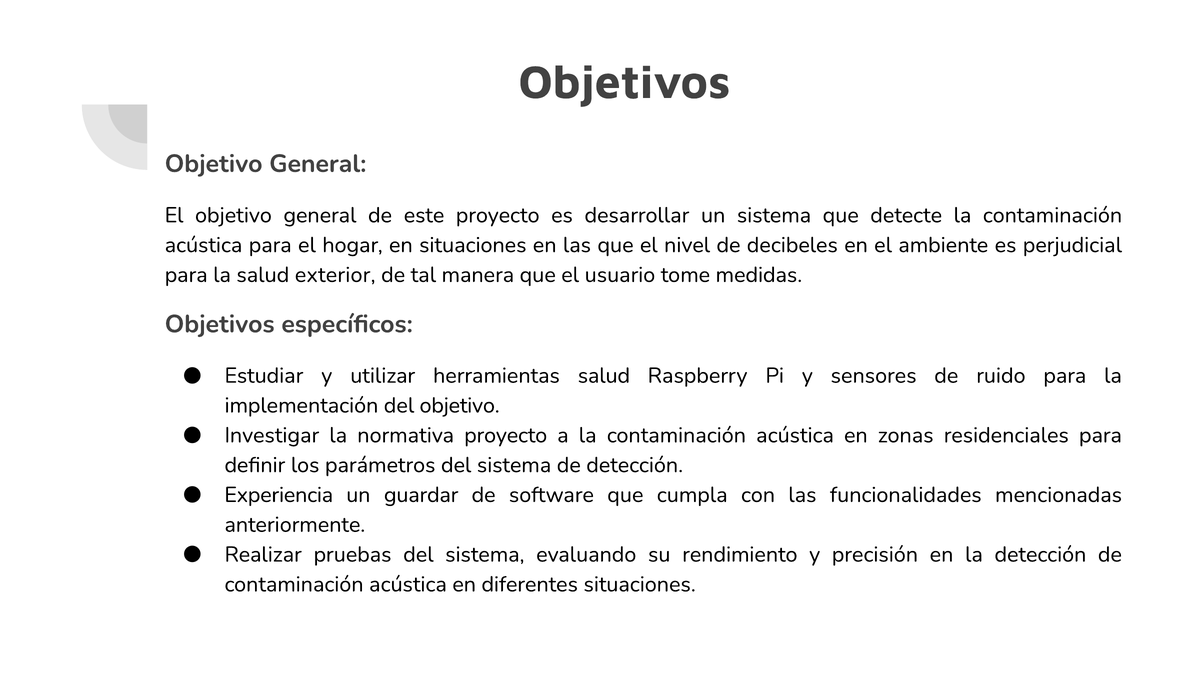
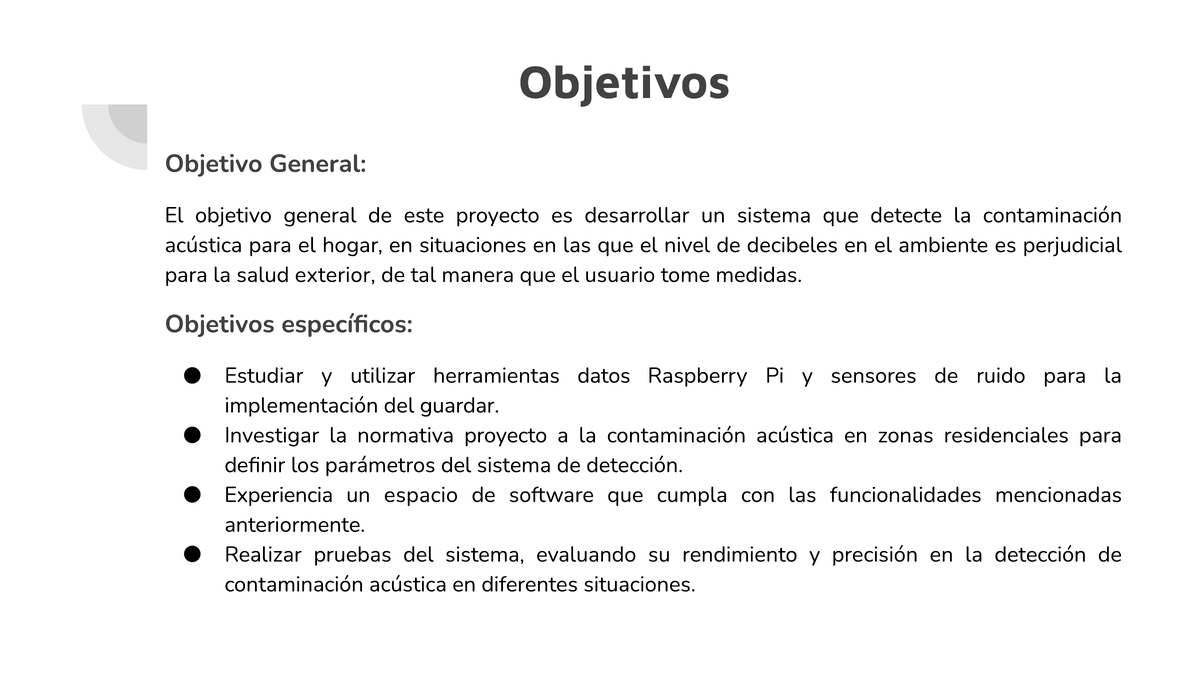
herramientas salud: salud -> datos (604, 375)
del objetivo: objetivo -> guardar (460, 405)
guardar: guardar -> espacio (421, 495)
